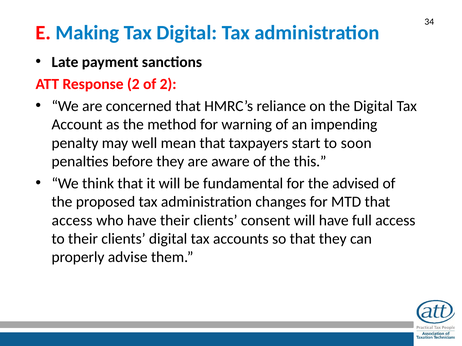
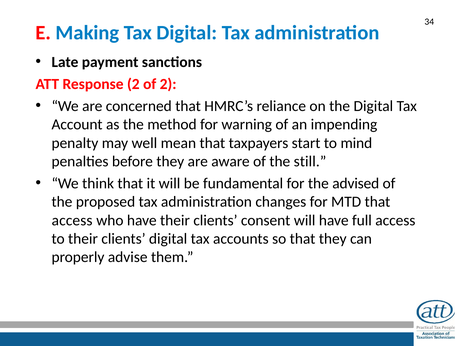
soon: soon -> mind (356, 143)
this: this -> still (310, 162)
